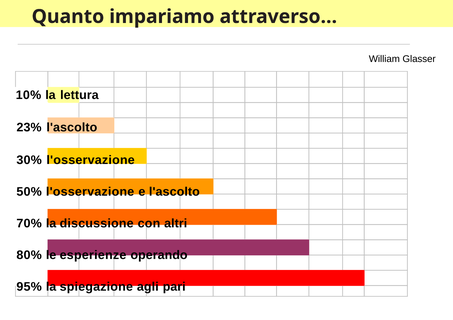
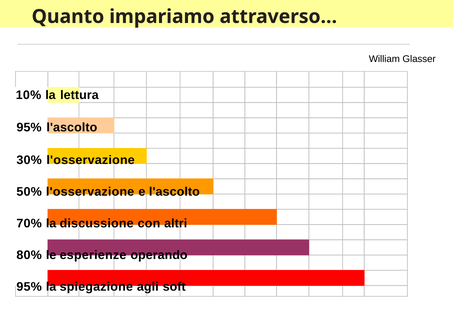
23%: 23% -> 95% (29, 128)
pari: pari -> soft (174, 287)
